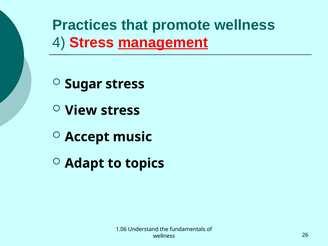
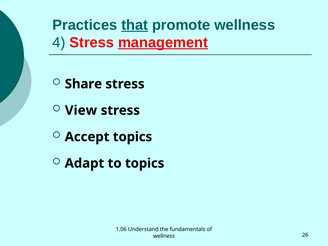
that underline: none -> present (135, 25)
Sugar: Sugar -> Share (83, 84)
Accept music: music -> topics (133, 137)
